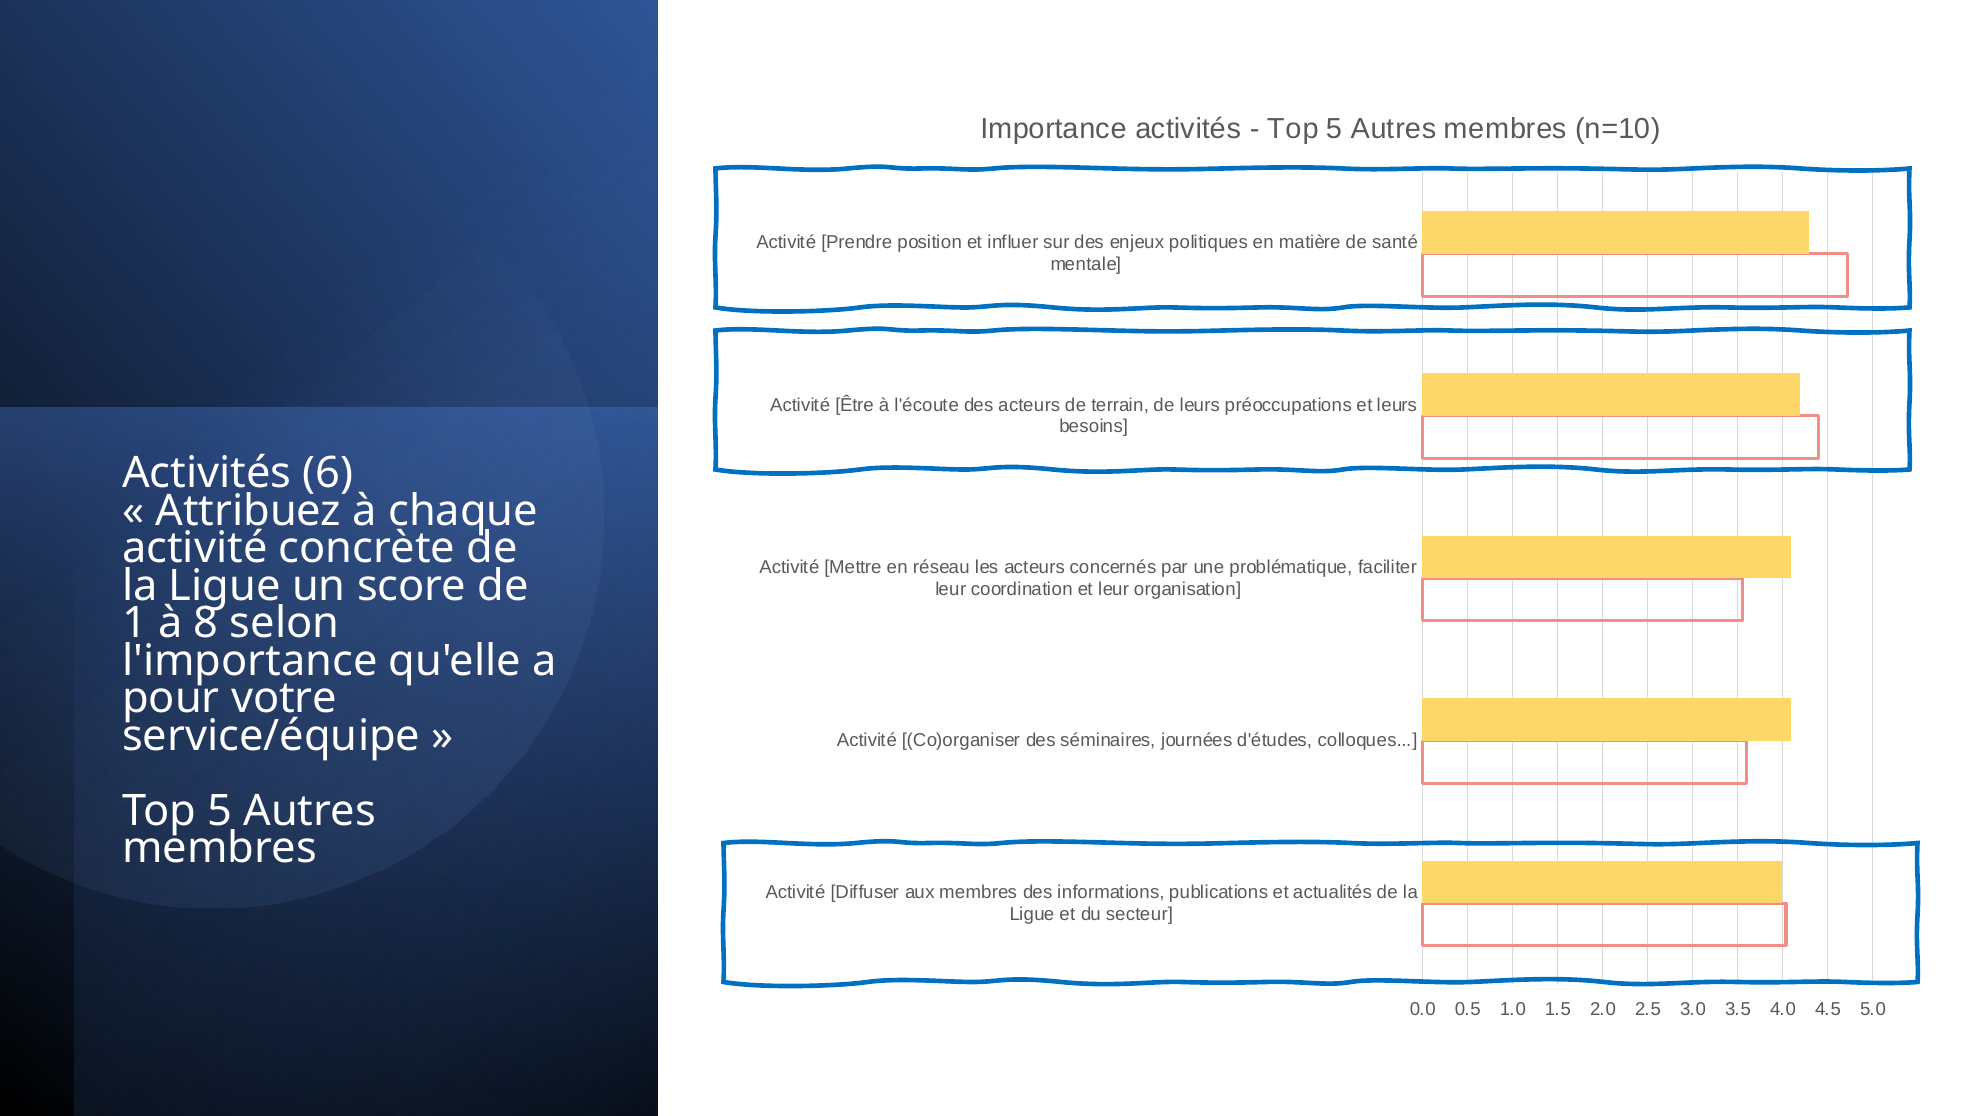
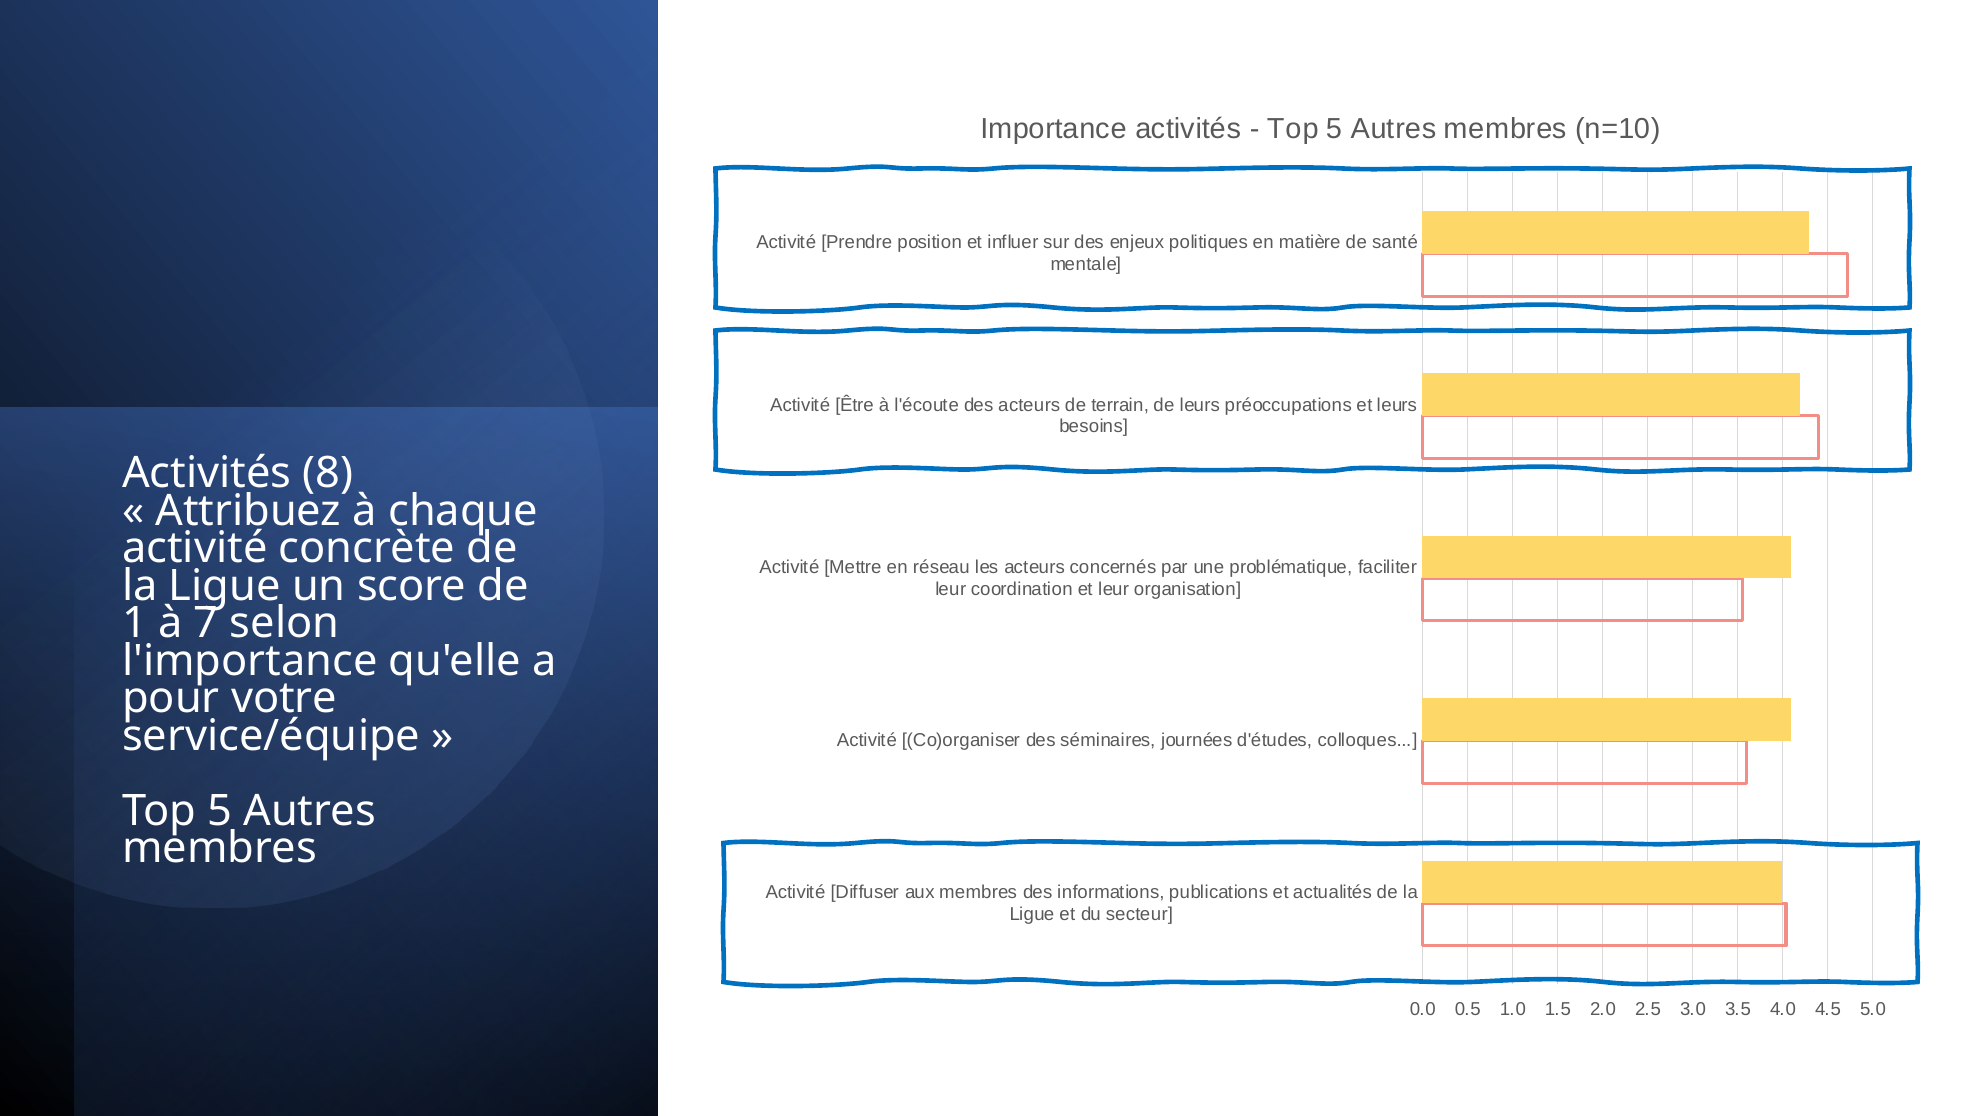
6: 6 -> 8 (328, 473)
8: 8 -> 7 (206, 623)
